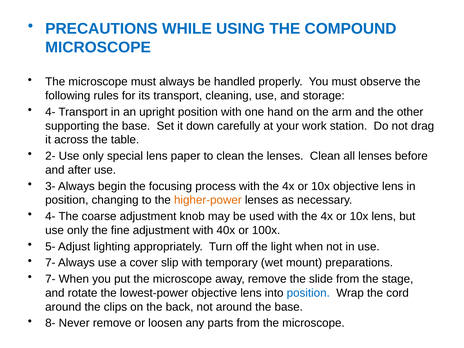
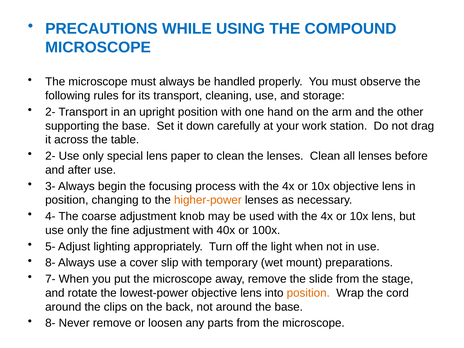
4-: 4- -> 2- (50, 112)
7-: 7- -> 8- (50, 263)
position colour: blue -> orange (308, 293)
